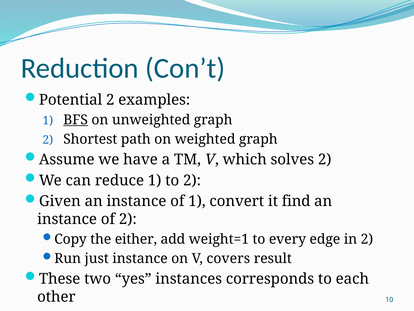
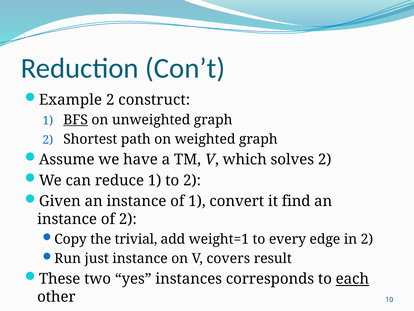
Potential: Potential -> Example (71, 100)
examples: examples -> construct (154, 100)
either: either -> trivial (136, 239)
each underline: none -> present (352, 279)
